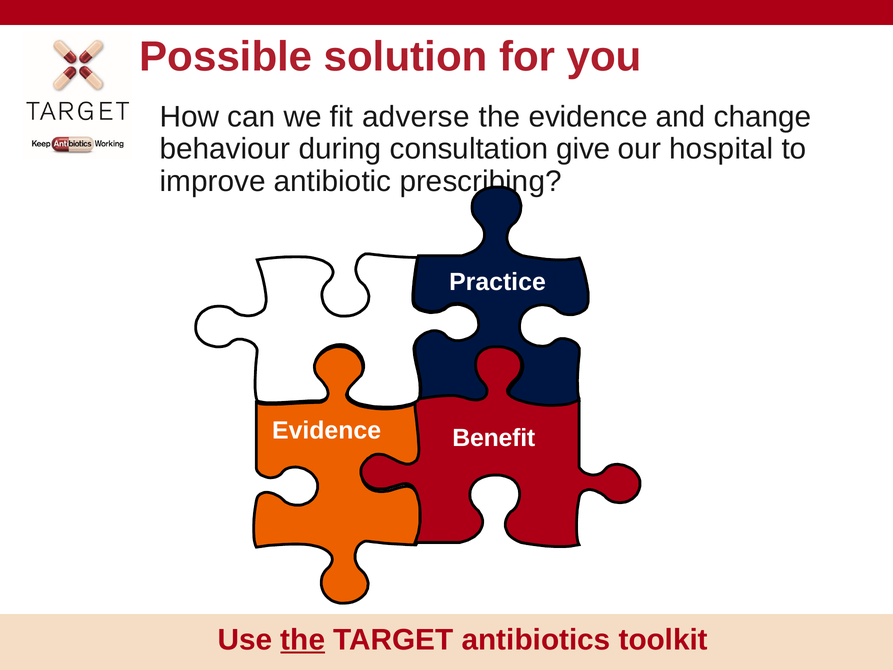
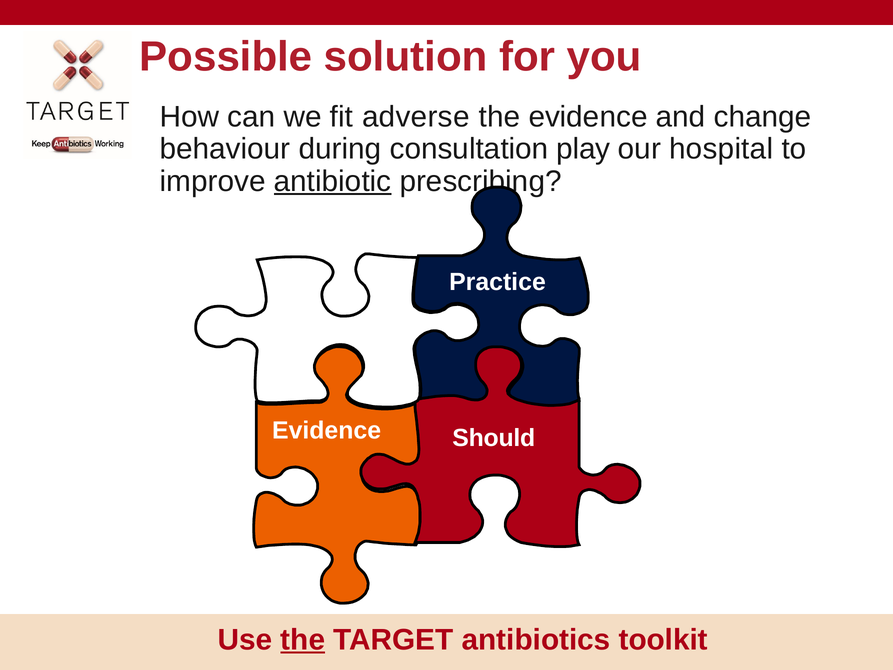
give: give -> play (583, 149)
antibiotic underline: none -> present (333, 181)
Benefit: Benefit -> Should (494, 438)
